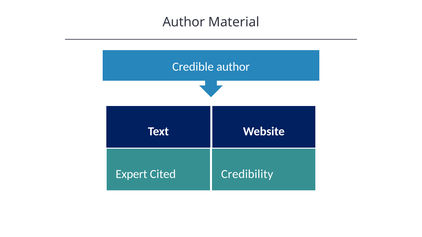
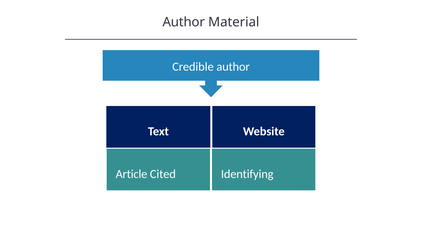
Expert: Expert -> Article (131, 174)
Credibility: Credibility -> Identifying (247, 174)
